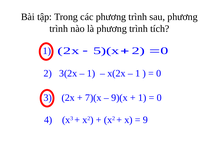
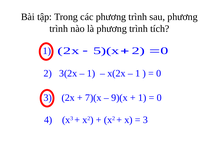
9: 9 -> 3 (145, 120)
